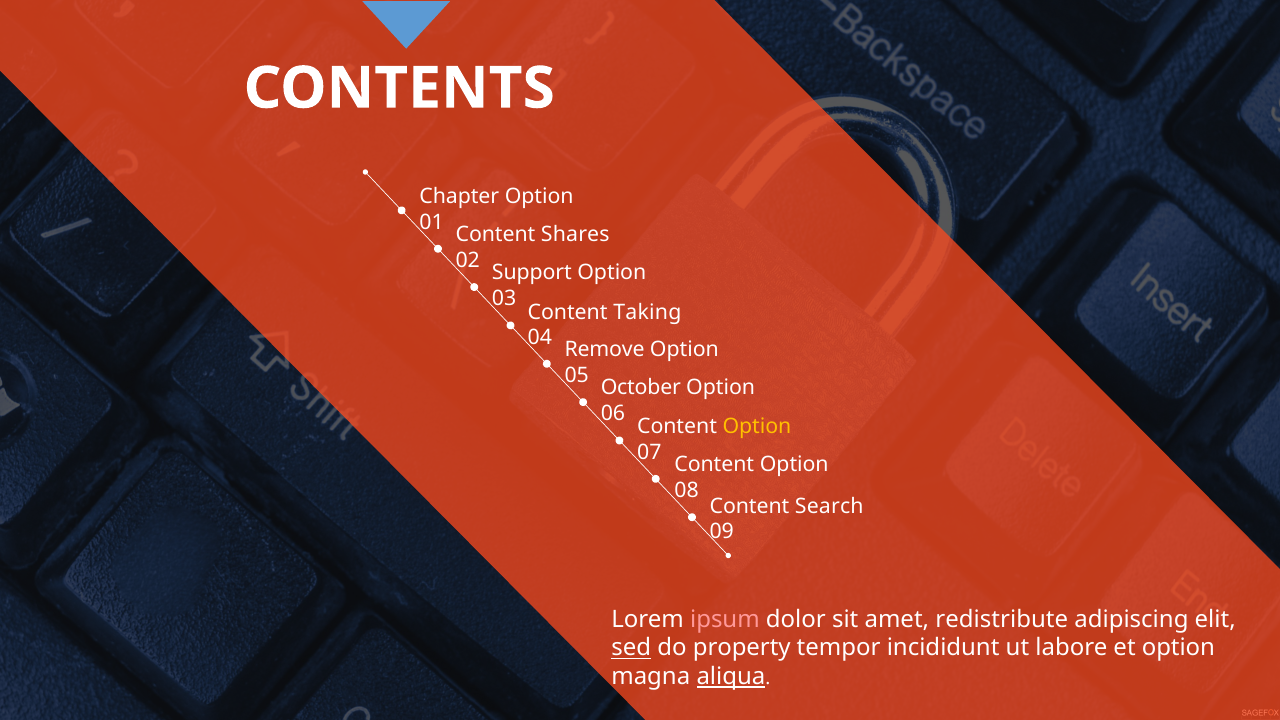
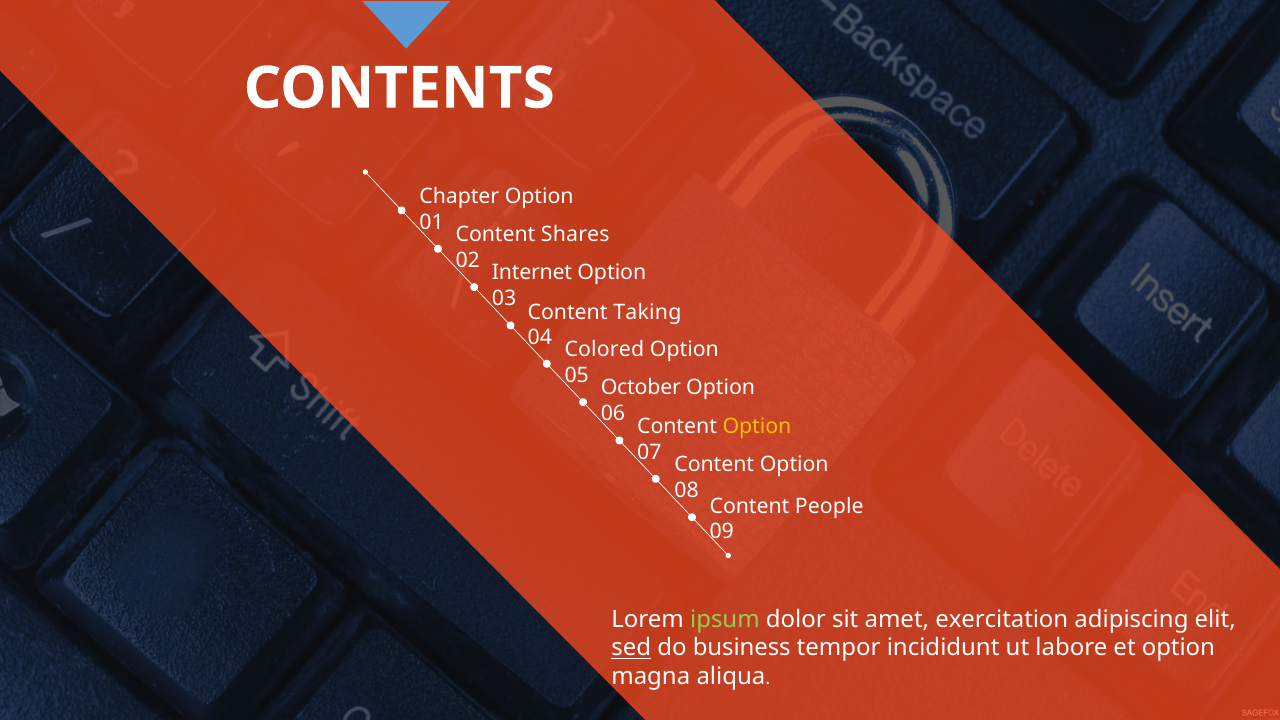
Support: Support -> Internet (532, 273)
Remove: Remove -> Colored (604, 350)
Search: Search -> People (829, 506)
ipsum colour: pink -> light green (725, 619)
redistribute: redistribute -> exercitation (1002, 619)
property: property -> business (742, 648)
aliqua underline: present -> none (731, 677)
